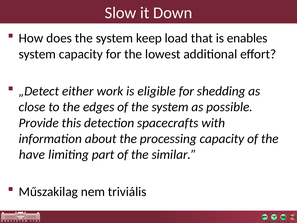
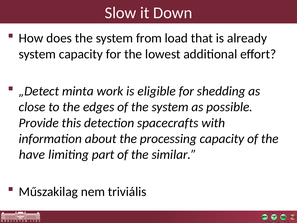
keep: keep -> from (149, 38)
enables: enables -> already (247, 38)
either: either -> minta (78, 91)
